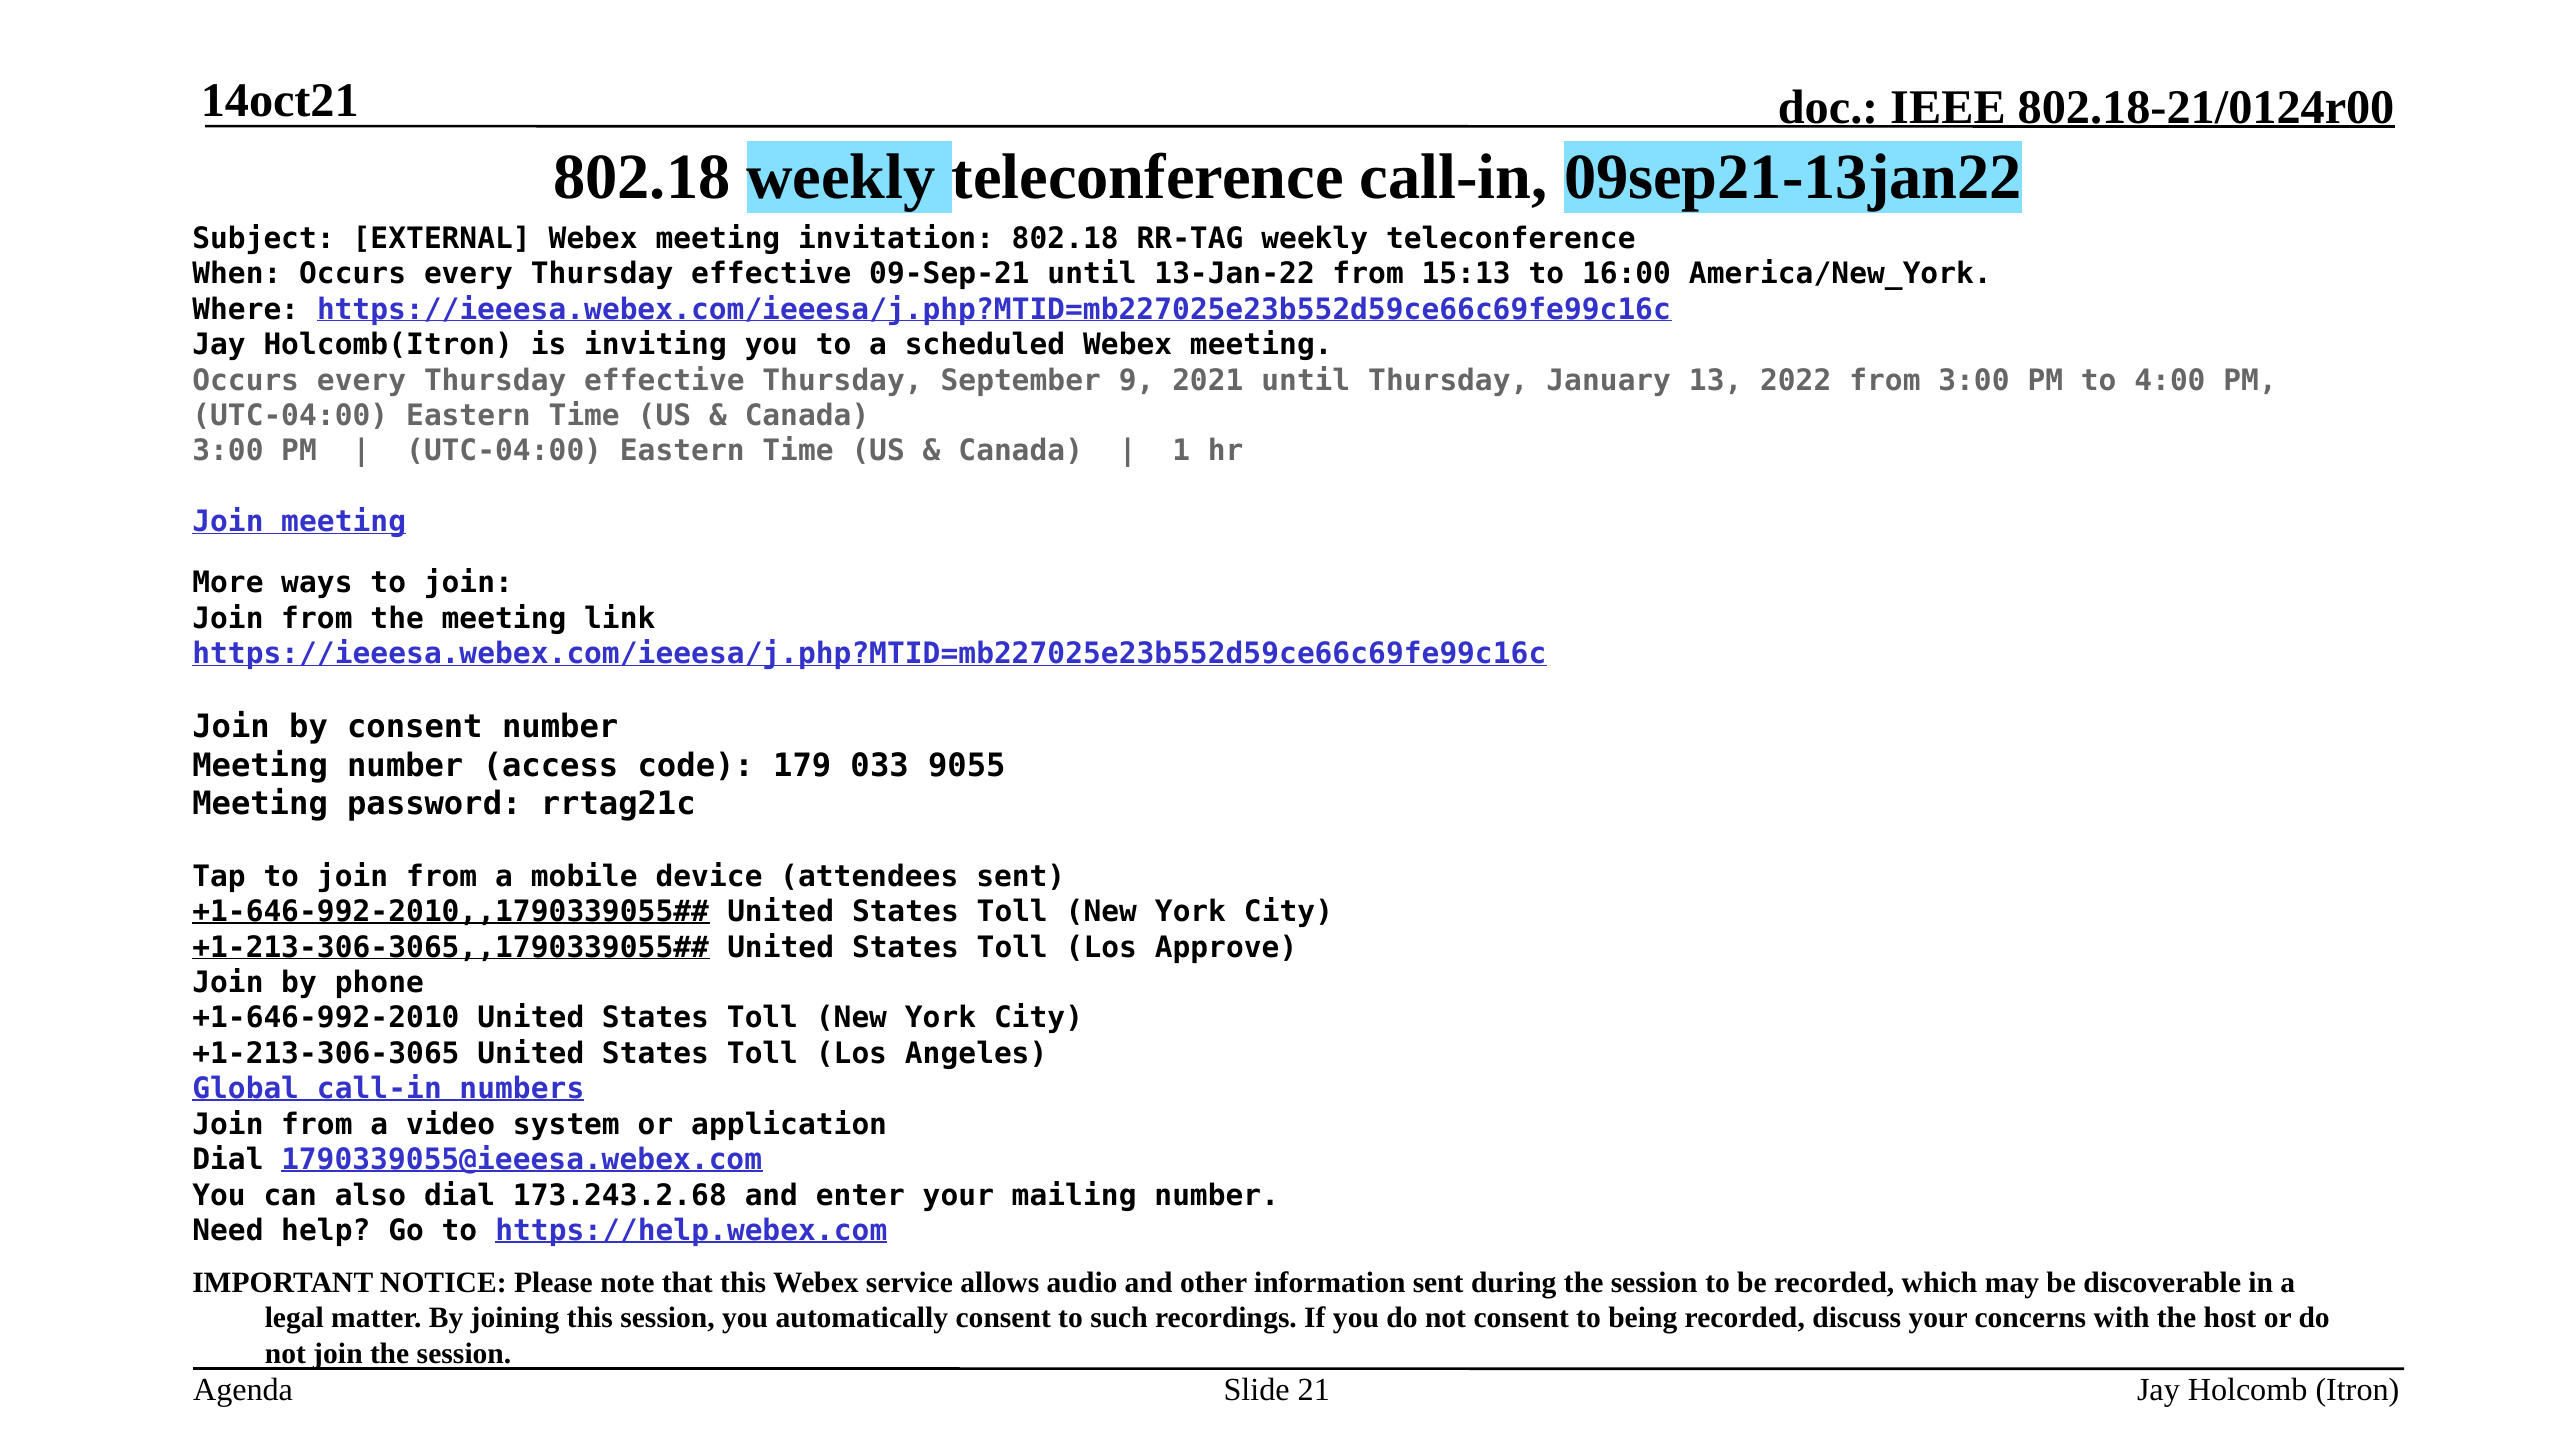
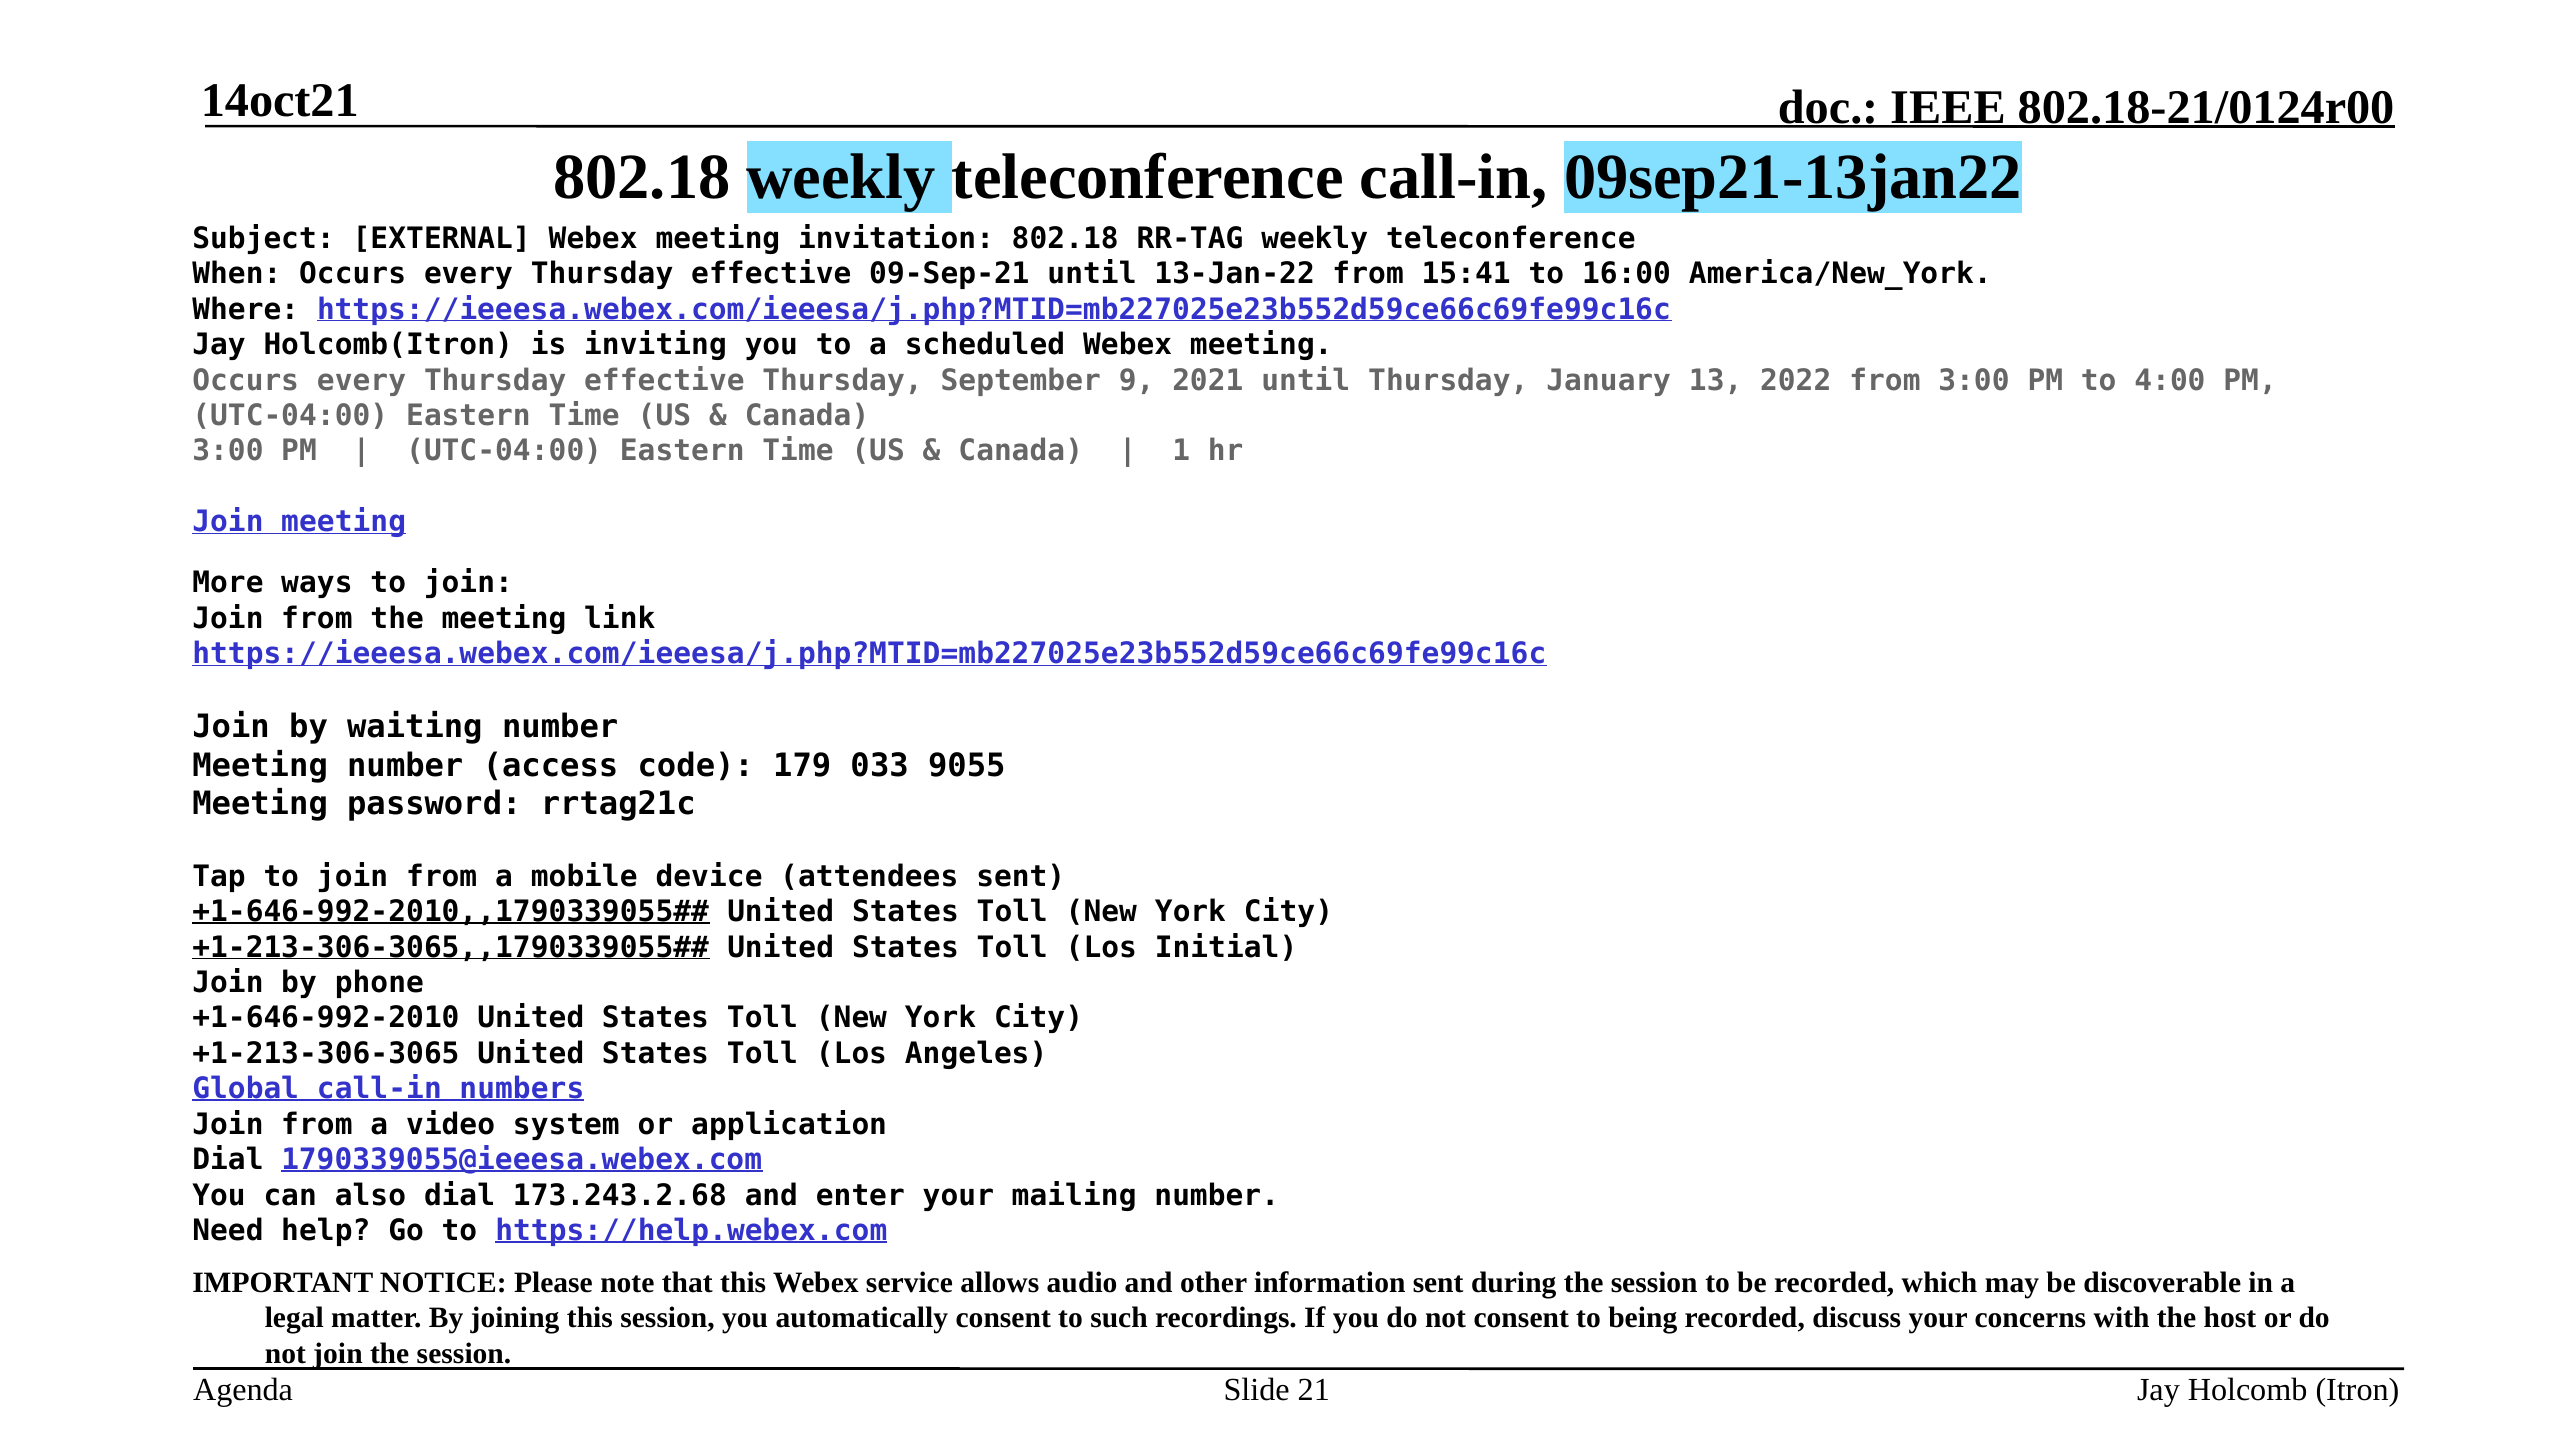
15:13: 15:13 -> 15:41 (1466, 274)
by consent: consent -> waiting (415, 727)
Approve: Approve -> Initial (1226, 947)
